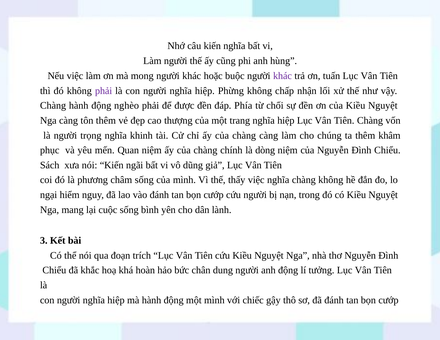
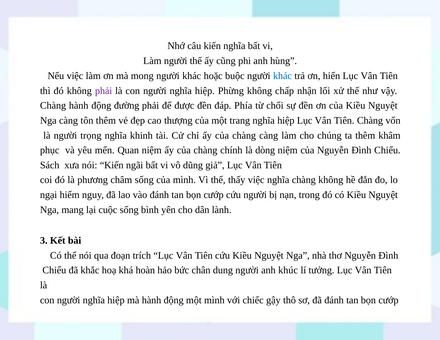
khác colour: purple -> blue (282, 76)
tuấn: tuấn -> hiển (332, 76)
nghèo: nghèo -> đường (127, 106)
anh động: động -> khúc (288, 270)
